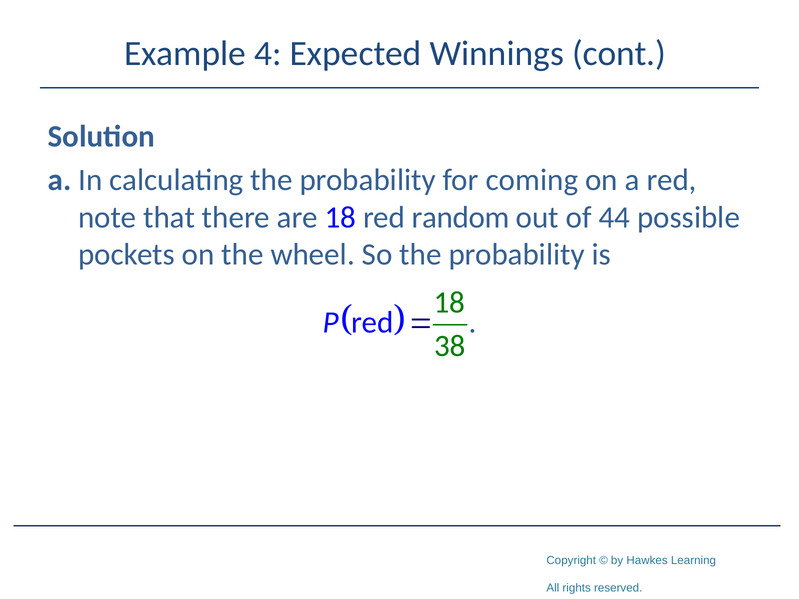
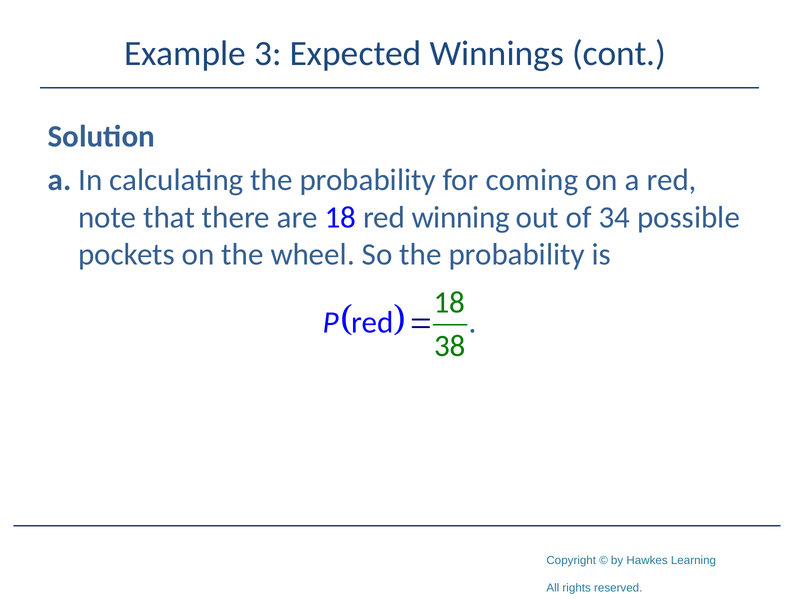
4: 4 -> 3 (268, 54)
random: random -> winning (461, 217)
44: 44 -> 34 (614, 217)
